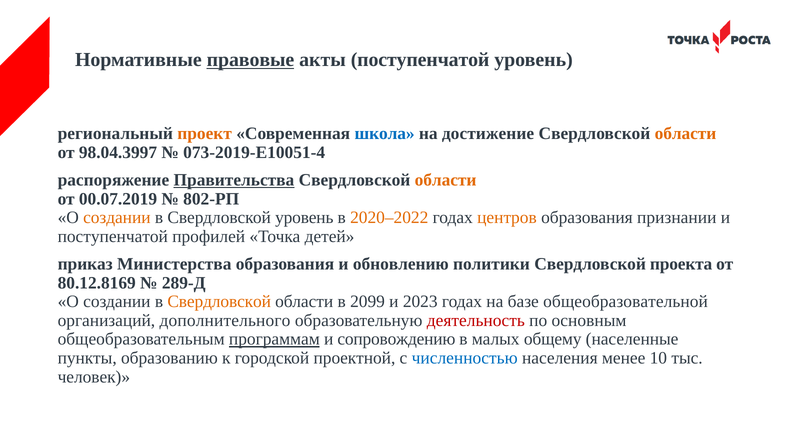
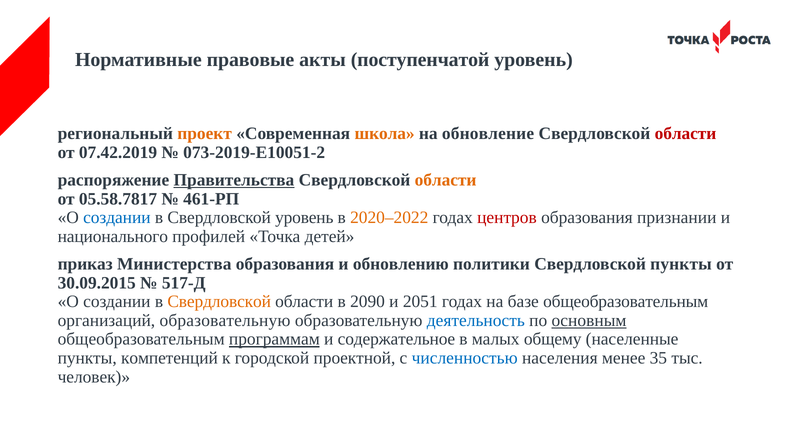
правовые underline: present -> none (250, 60)
школа colour: blue -> orange (385, 134)
достижение: достижение -> обновление (488, 134)
области colour: orange -> red (686, 134)
98.04.3997: 98.04.3997 -> 07.42.2019 (118, 152)
073-2019-E10051-4: 073-2019-E10051-4 -> 073-2019-E10051-2 (254, 152)
00.07.2019: 00.07.2019 -> 05.58.7817 (118, 199)
802-РП: 802-РП -> 461-РП (211, 199)
создании colour: orange -> blue (117, 218)
центров colour: orange -> red (507, 218)
поступенчатой: поступенчатой -> национального (113, 237)
Свердловской проекта: проекта -> пункты (681, 264)
80.12.8169: 80.12.8169 -> 30.09.2015 (97, 283)
289-Д: 289-Д -> 517-Д (184, 283)
2099: 2099 -> 2090 (368, 302)
2023: 2023 -> 2051 (420, 302)
базе общеобразовательной: общеобразовательной -> общеобразовательным (626, 302)
организаций дополнительного: дополнительного -> образовательную (225, 321)
деятельность colour: red -> blue (476, 321)
основным underline: none -> present (589, 321)
сопровождению: сопровождению -> содержательное (396, 339)
образованию: образованию -> компетенций (169, 358)
10: 10 -> 35 (658, 358)
